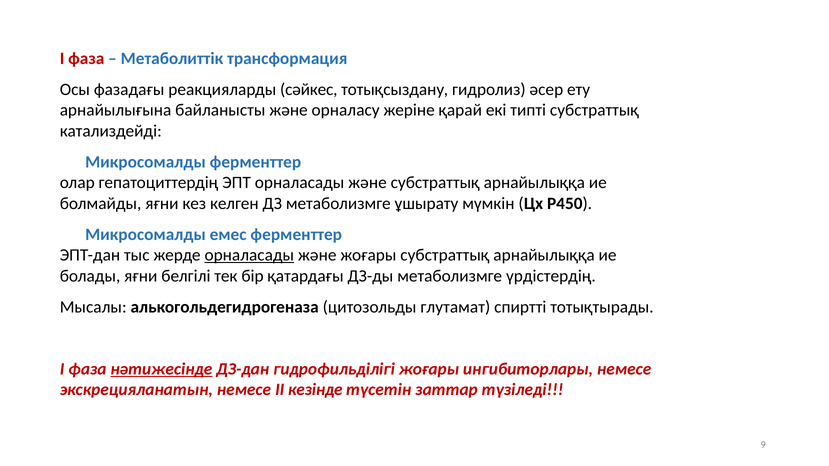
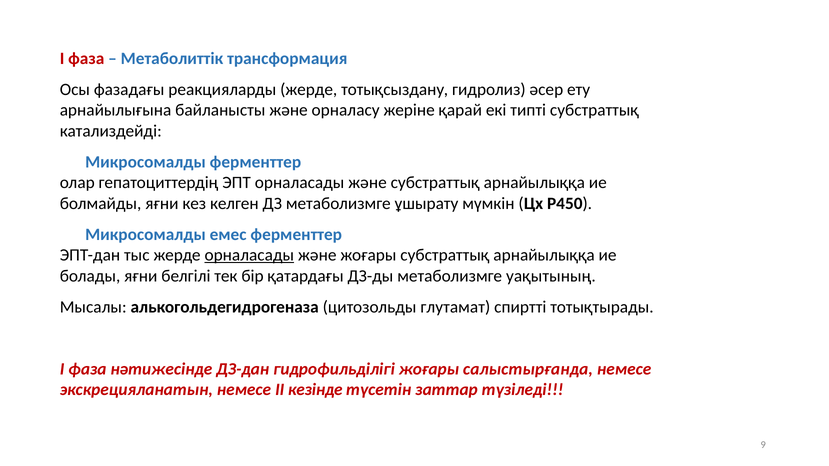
реакцияларды сәйкес: сәйкес -> жерде (309, 89)
үрдістердің: үрдістердің -> уақытының (551, 276)
нәтижесінде underline: present -> none (161, 369)
ингибиторлары: ингибиторлары -> салыстырғанда (528, 369)
